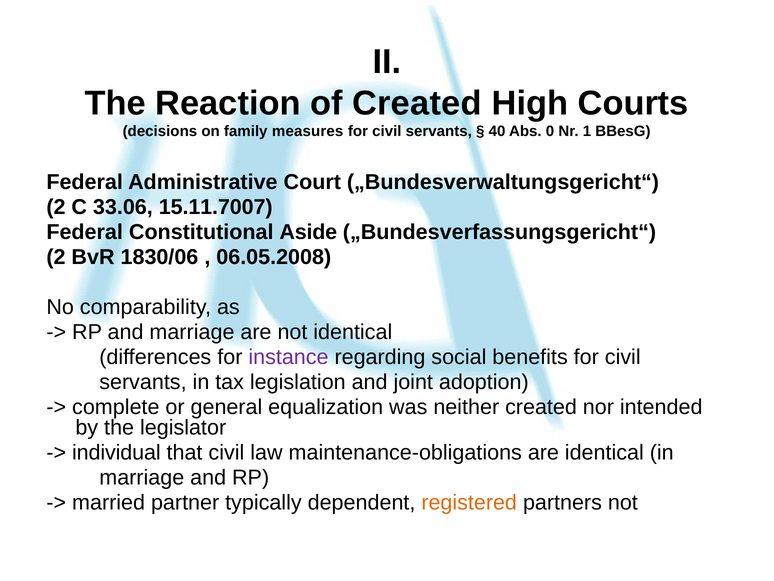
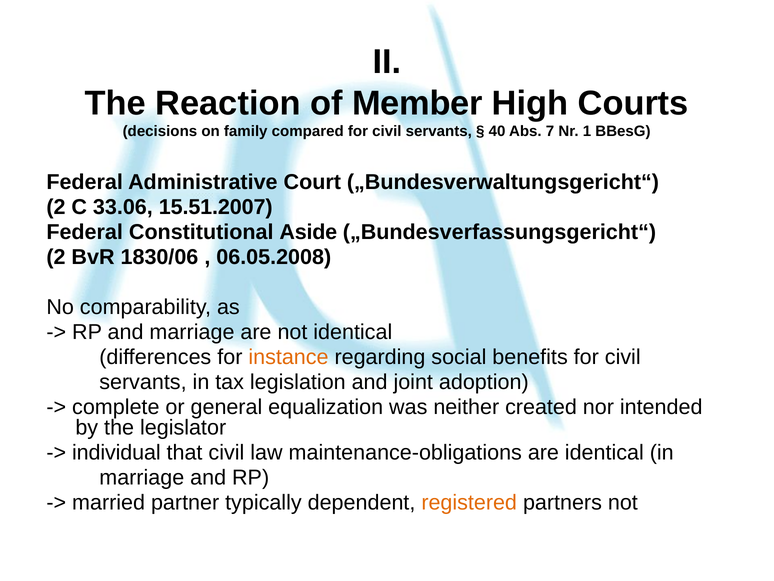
of Created: Created -> Member (417, 103)
measures: measures -> compared (308, 131)
0: 0 -> 7 (550, 131)
15.11.7007: 15.11.7007 -> 15.51.2007 (216, 207)
instance colour: purple -> orange (288, 357)
